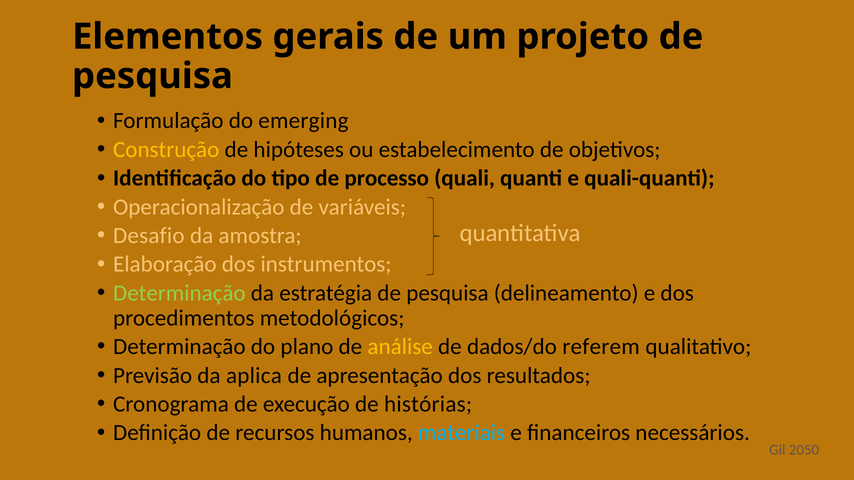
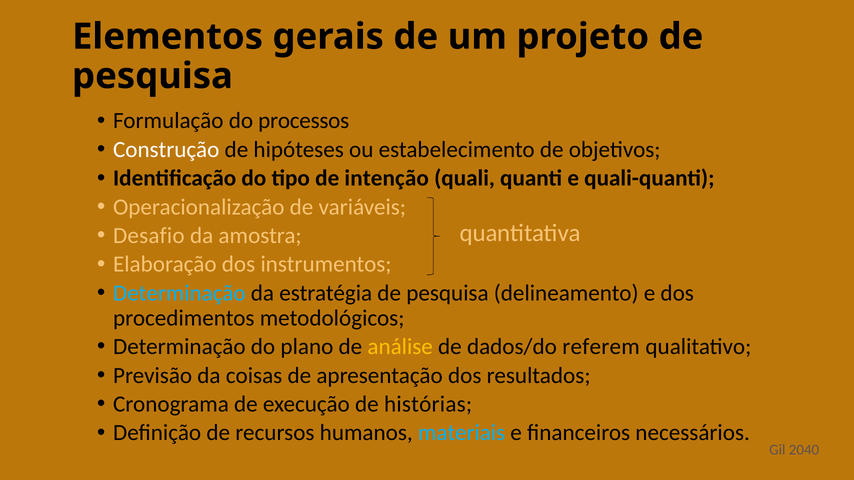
emerging: emerging -> processos (304, 121)
Construção colour: yellow -> white (166, 150)
processo: processo -> intenção (387, 178)
Determinação colour: light green -> light blue (179, 293)
aplica: aplica -> coisas (254, 376)
2050: 2050 -> 2040 (804, 450)
